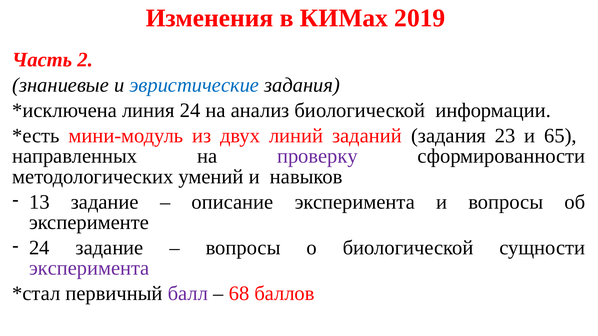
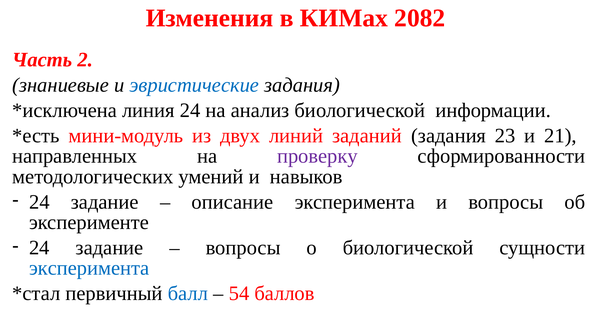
2019: 2019 -> 2082 (420, 18)
65: 65 -> 21 (560, 136)
13: 13 -> 24 (39, 202)
эксперимента colour: purple -> blue (89, 268)
балл colour: purple -> blue (188, 294)
68: 68 -> 54 (239, 294)
